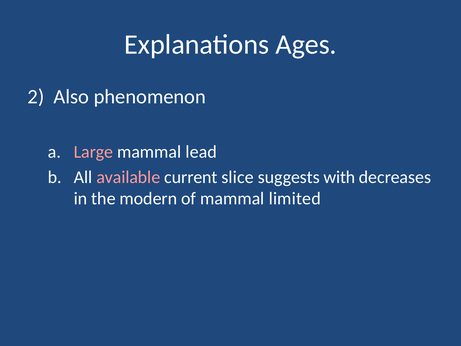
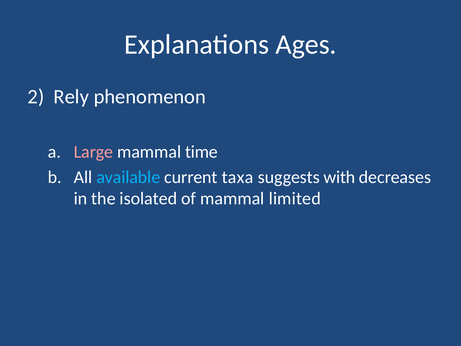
Also: Also -> Rely (71, 97)
lead: lead -> time (201, 152)
available colour: pink -> light blue (128, 177)
slice: slice -> taxa (238, 177)
modern: modern -> isolated (148, 199)
